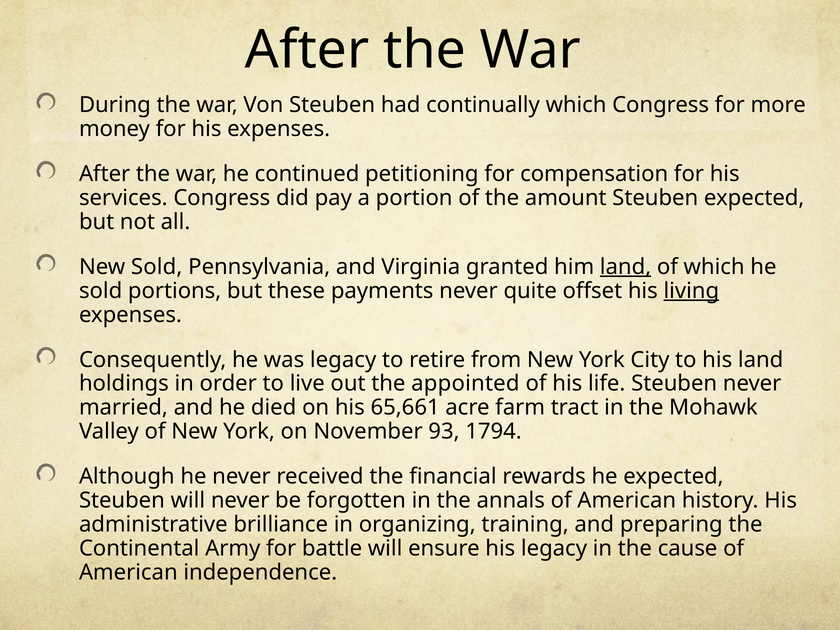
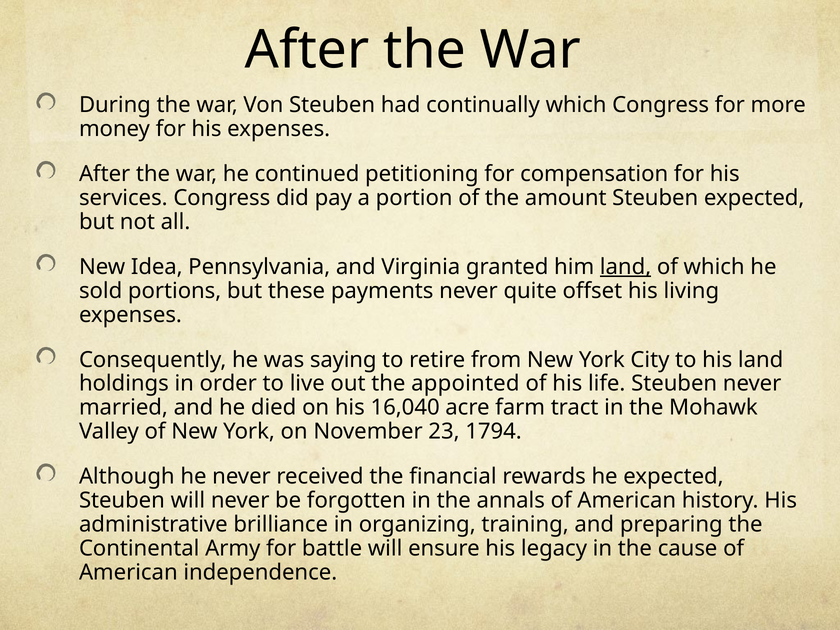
New Sold: Sold -> Idea (157, 267)
living underline: present -> none (691, 291)
was legacy: legacy -> saying (343, 360)
65,661: 65,661 -> 16,040 (405, 408)
93: 93 -> 23 (444, 432)
